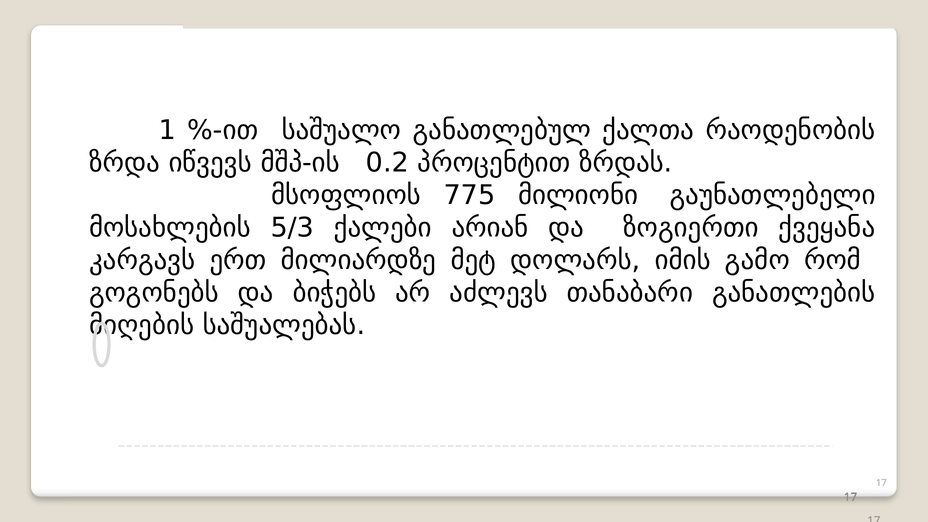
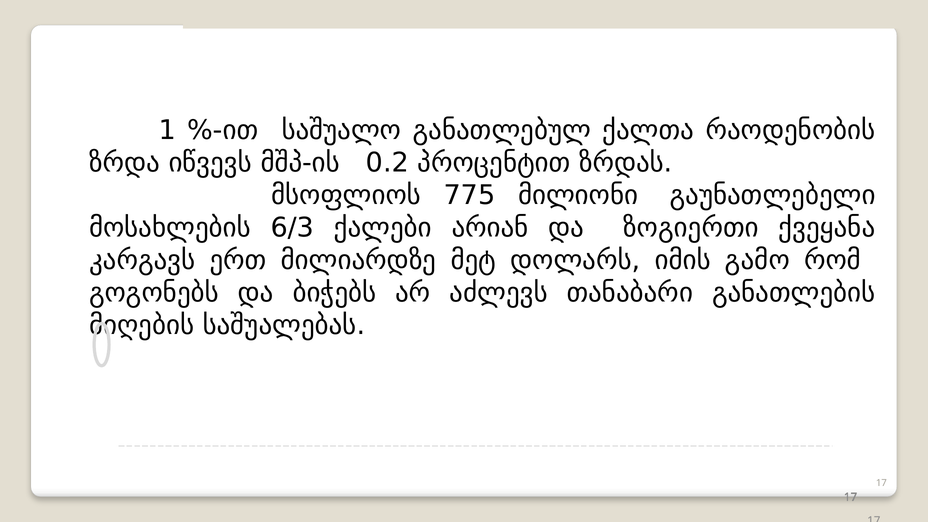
5/3: 5/3 -> 6/3 (292, 228)
